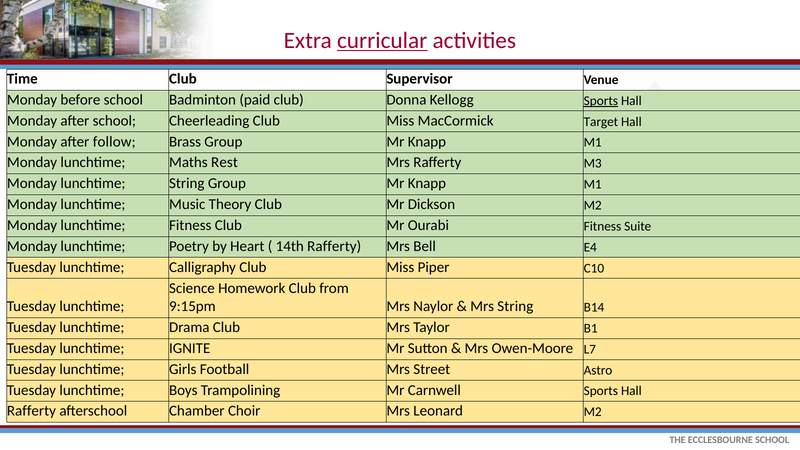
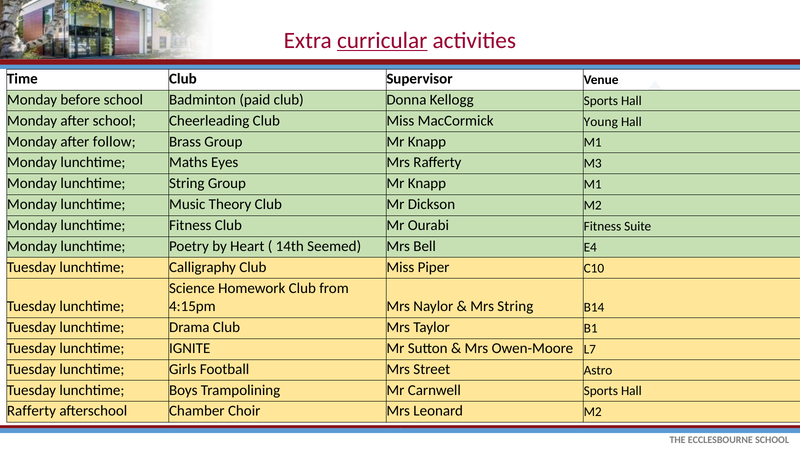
Sports underline: present -> none (601, 101)
Target: Target -> Young (601, 122)
Rest: Rest -> Eyes (225, 163)
14th Rafferty: Rafferty -> Seemed (334, 246)
9:15pm: 9:15pm -> 4:15pm (192, 306)
